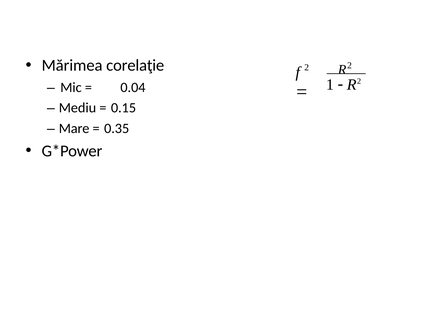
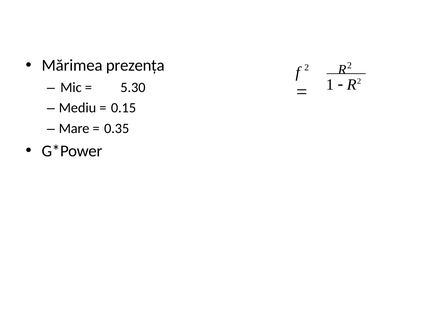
corelaţie: corelaţie -> prezența (135, 66)
0.04: 0.04 -> 5.30 (133, 87)
